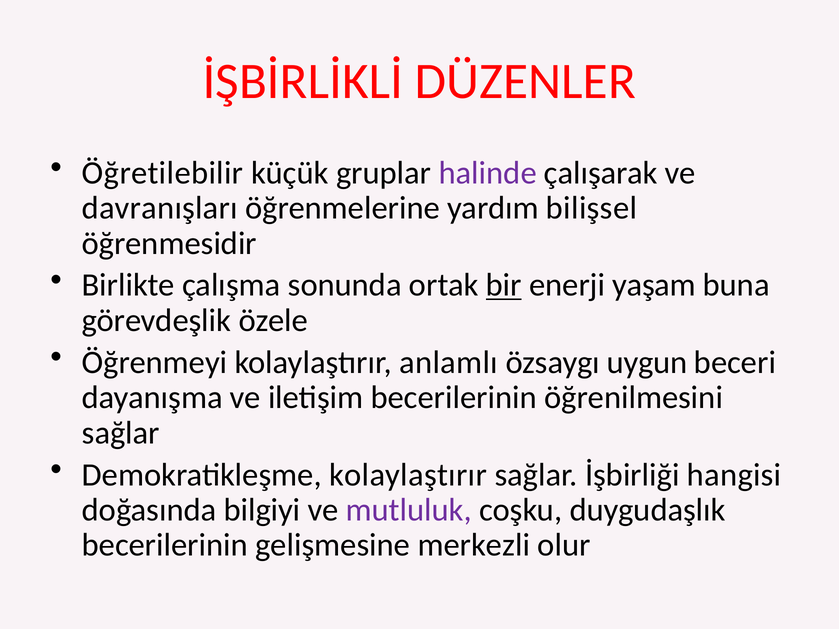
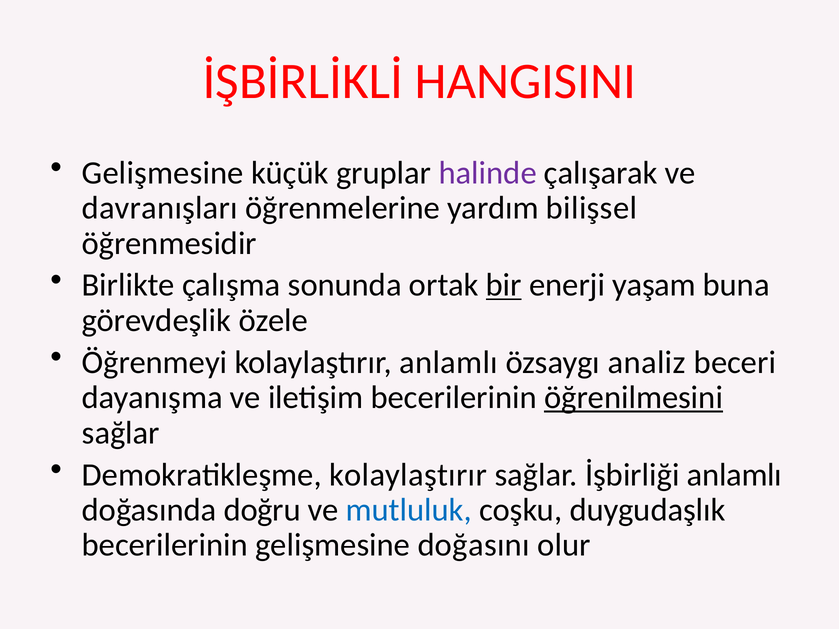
DÜZENLER: DÜZENLER -> HANGISINI (525, 81)
Öğretilebilir: Öğretilebilir -> Gelişmesine (163, 173)
uygun: uygun -> analiz (647, 363)
öğrenilmesini underline: none -> present (634, 398)
İşbirliği hangisi: hangisi -> anlamlı (734, 475)
bilgiyi: bilgiyi -> doğru (262, 510)
mutluluk colour: purple -> blue (409, 510)
merkezli: merkezli -> doğasını (474, 545)
